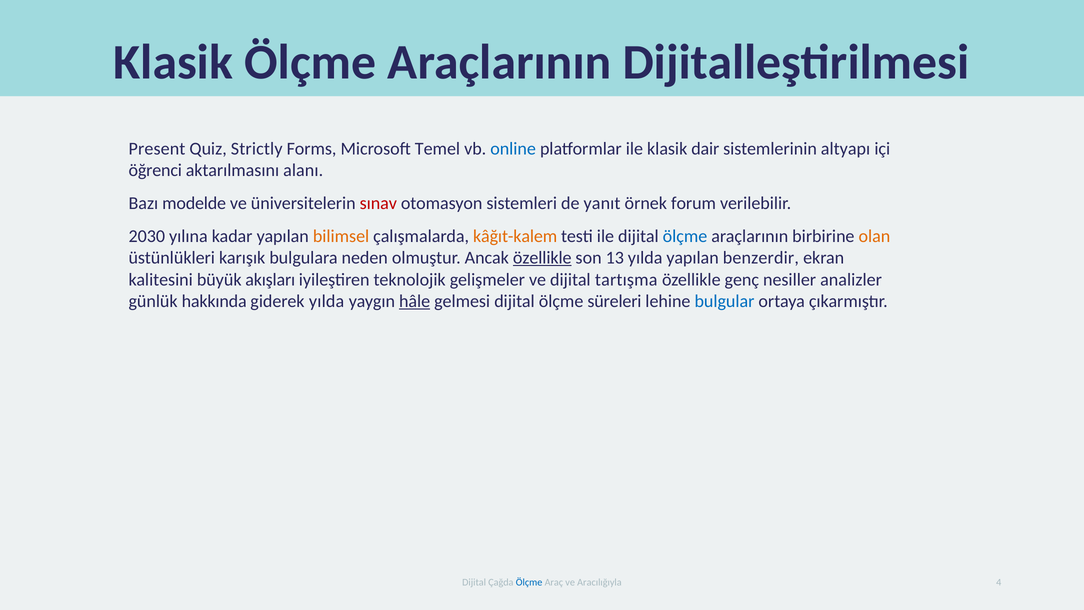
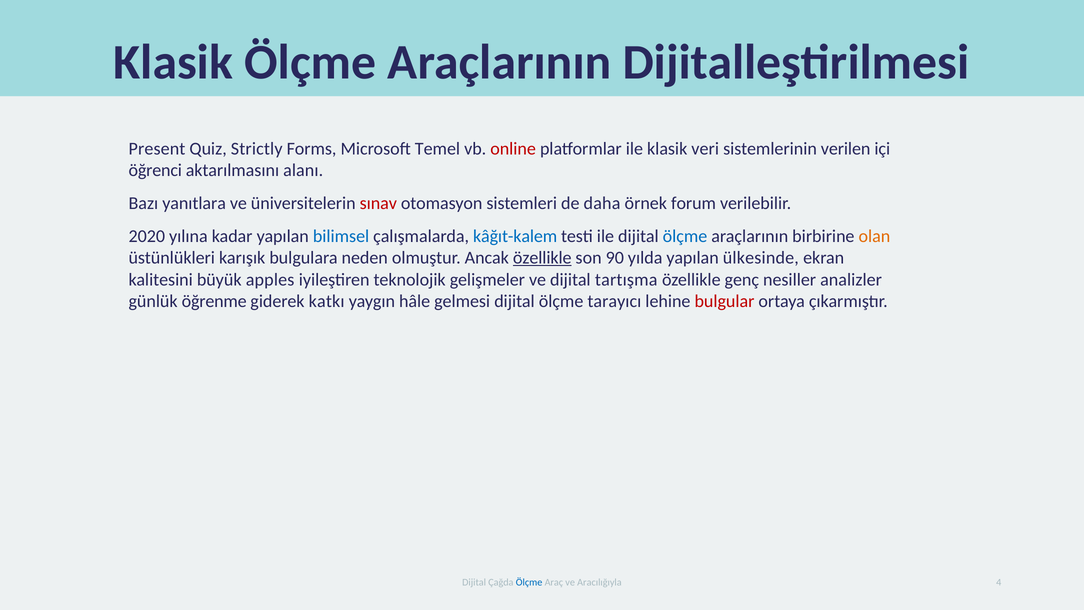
online colour: blue -> red (513, 149)
dair: dair -> veri (705, 149)
altyapı: altyapı -> verilen (846, 149)
modelde: modelde -> yanıtlara (194, 203)
yanıt: yanıt -> daha (602, 203)
2030: 2030 -> 2020 (147, 236)
bilimsel colour: orange -> blue (341, 236)
kâğıt-kalem colour: orange -> blue (515, 236)
13: 13 -> 90 (615, 258)
benzerdir: benzerdir -> ülkesinde (761, 258)
akışları: akışları -> apples (270, 279)
hakkında: hakkında -> öğrenme (214, 301)
giderek yılda: yılda -> katkı (327, 301)
hâle underline: present -> none (415, 301)
süreleri: süreleri -> tarayıcı (614, 301)
bulgular colour: blue -> red (724, 301)
